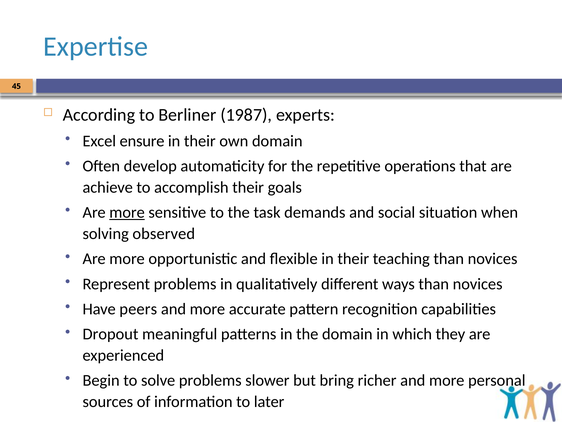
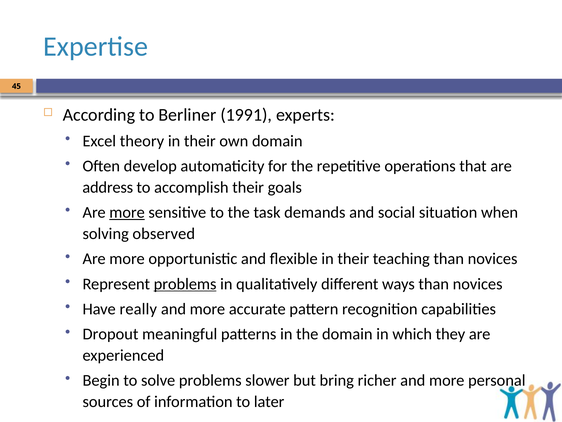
1987: 1987 -> 1991 (246, 115)
ensure: ensure -> theory (142, 141)
achieve: achieve -> address (108, 187)
problems underline: none -> present (185, 284)
peers: peers -> really (138, 309)
